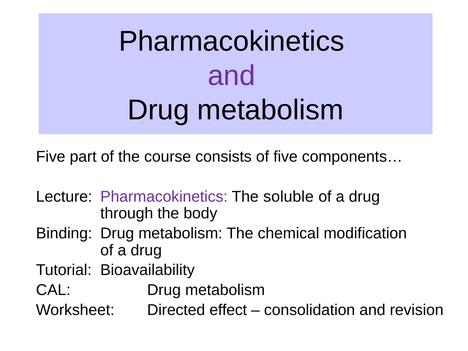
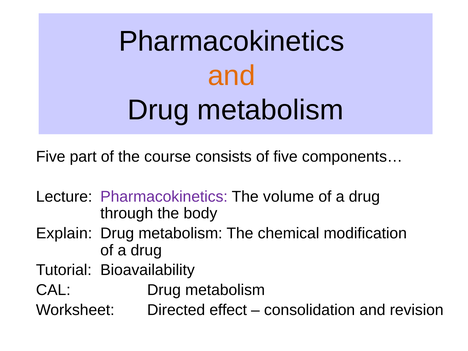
and colour: purple -> orange (232, 76)
soluble: soluble -> volume (289, 197)
Binding: Binding -> Explain (64, 233)
